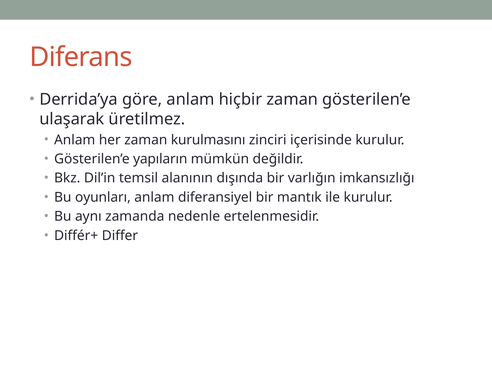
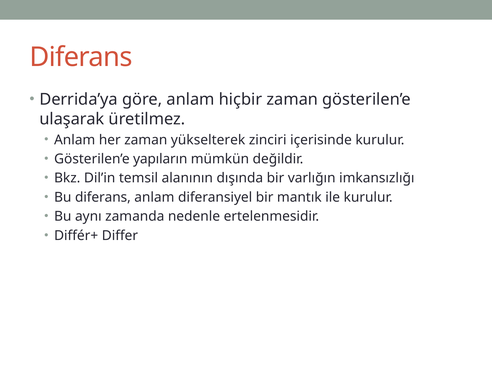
kurulmasını: kurulmasını -> yükselterek (208, 140)
Bu oyunları: oyunları -> diferans (103, 197)
